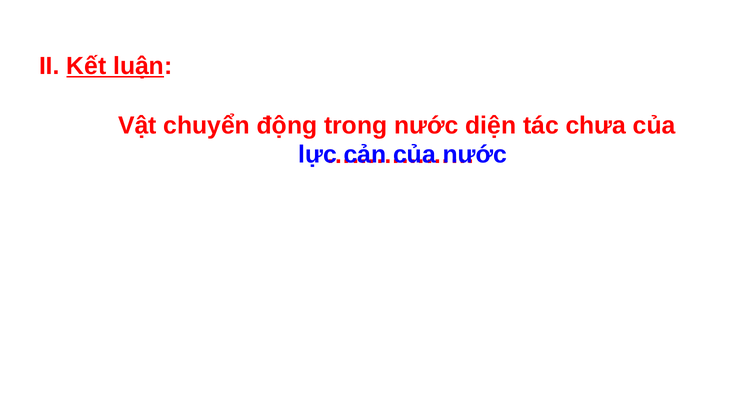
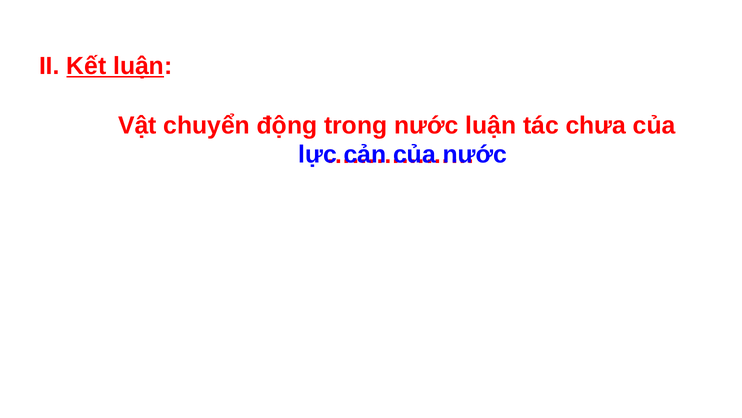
nước diện: diện -> luận (491, 125)
